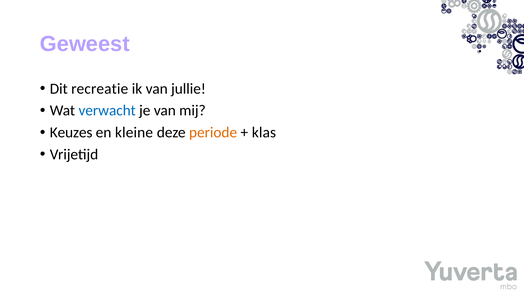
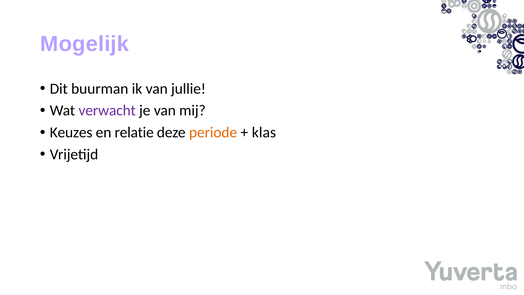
Geweest: Geweest -> Mogelijk (85, 44)
recreatie: recreatie -> buurman (100, 89)
verwacht colour: blue -> purple (107, 111)
kleine: kleine -> relatie (134, 132)
